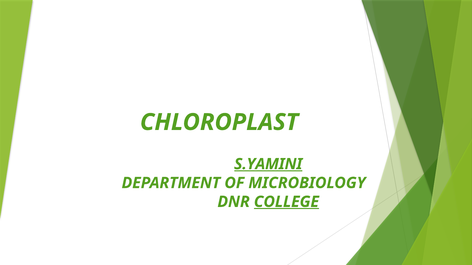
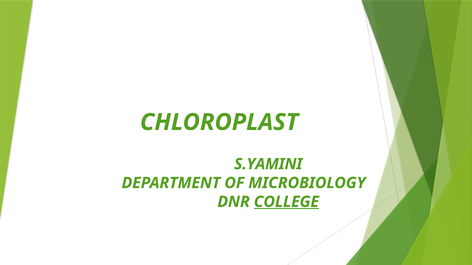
S.YAMINI underline: present -> none (268, 164)
